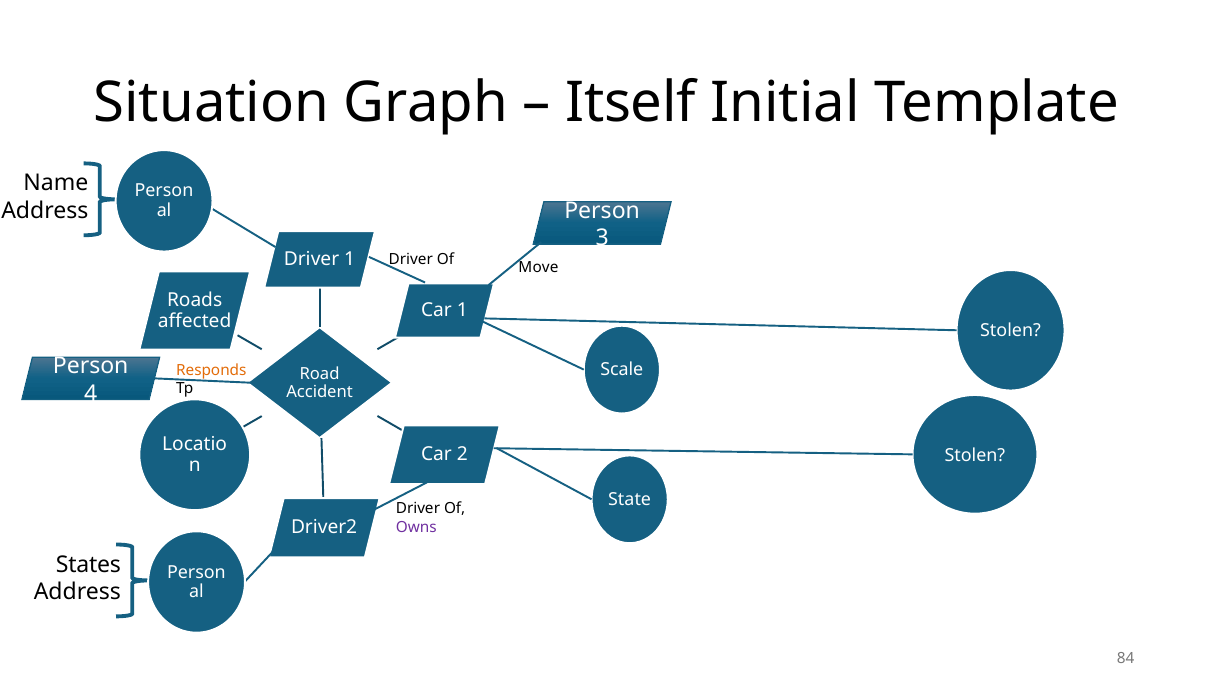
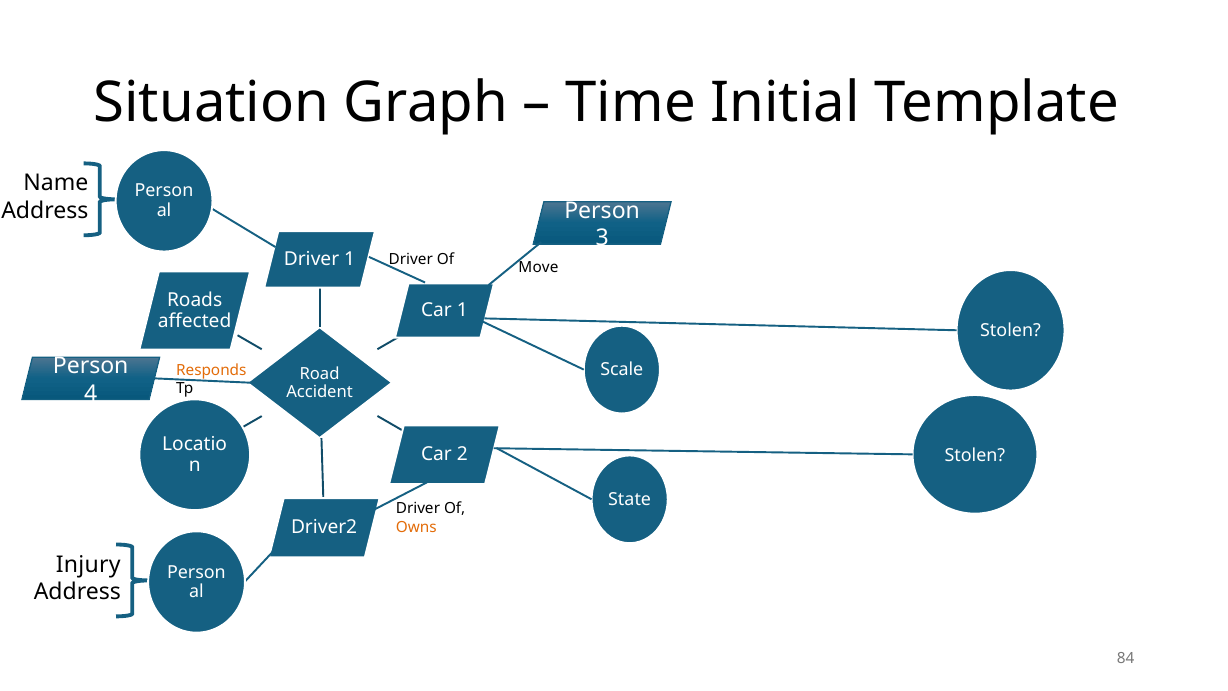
Itself: Itself -> Time (631, 103)
Owns colour: purple -> orange (416, 527)
States: States -> Injury (88, 564)
